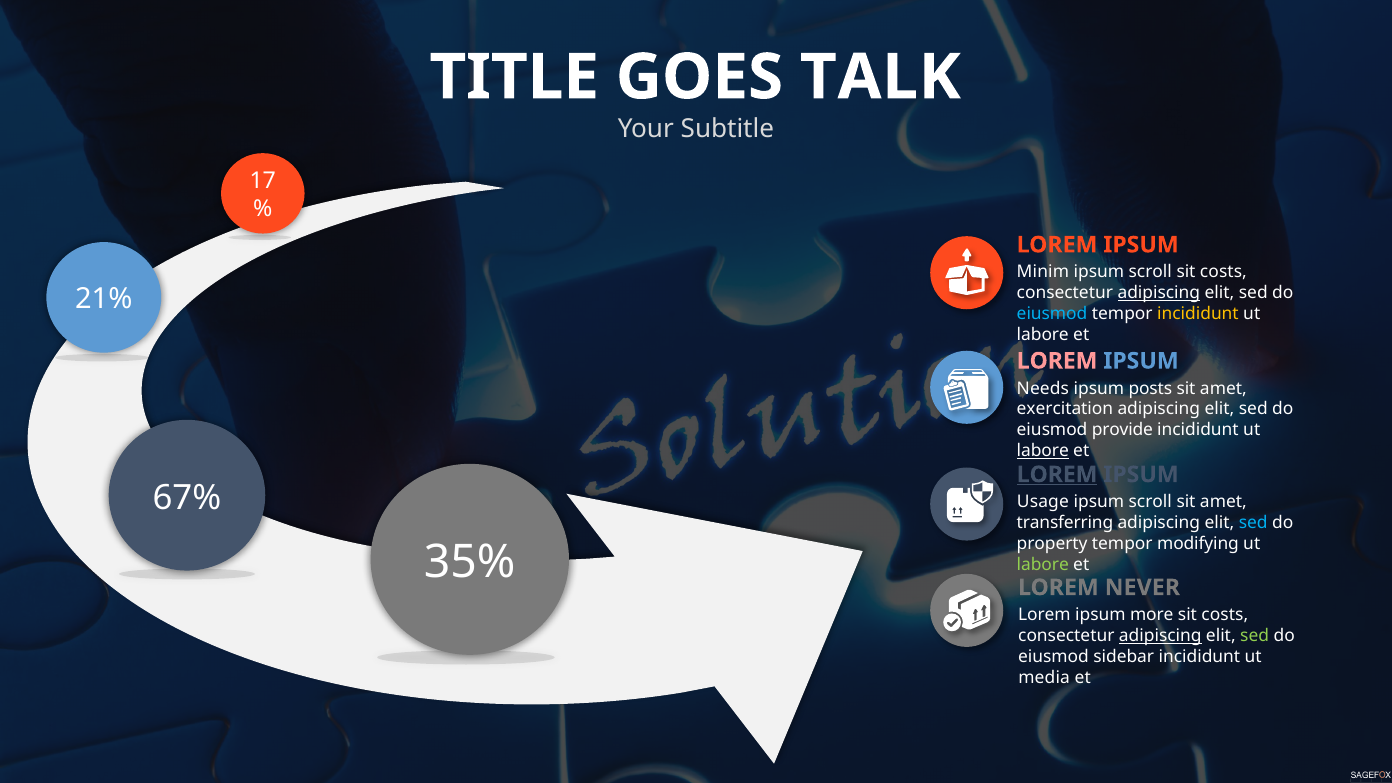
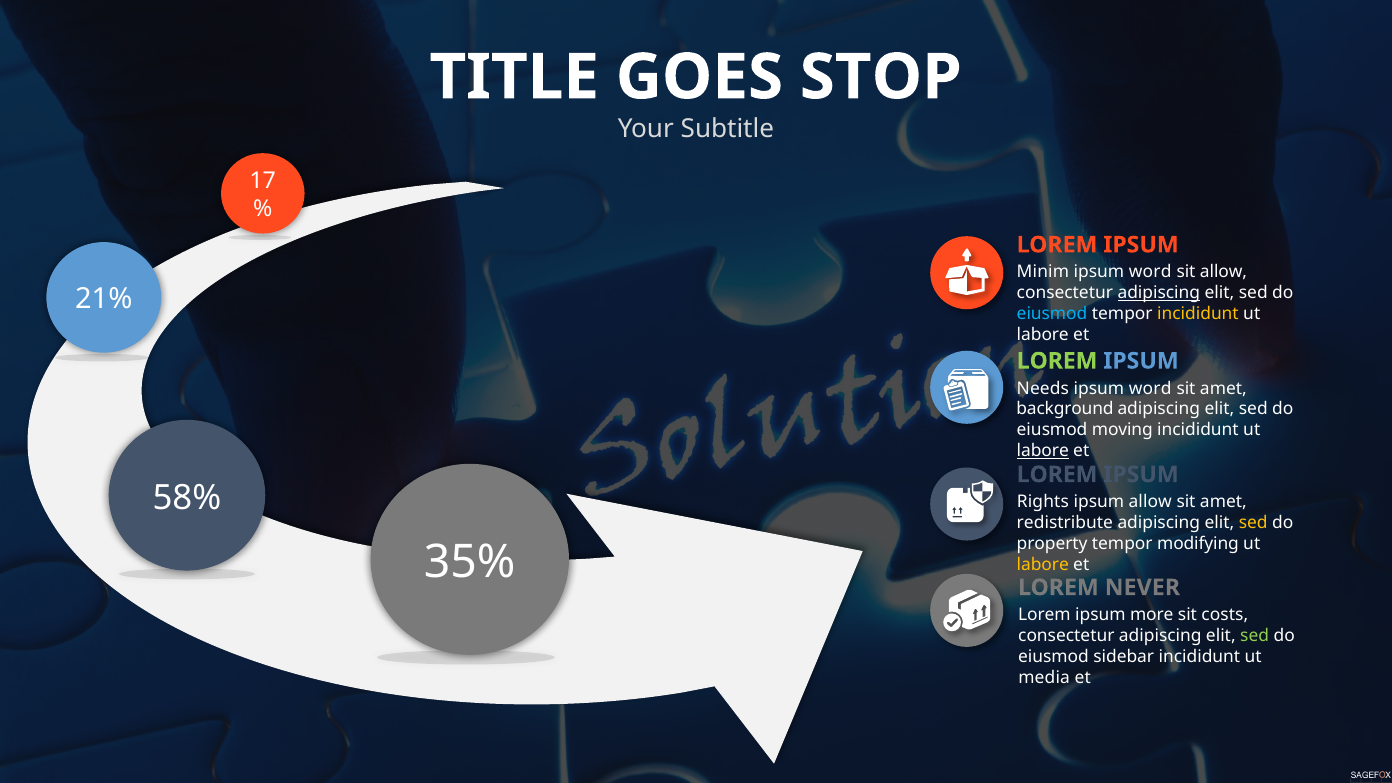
TALK: TALK -> STOP (881, 77)
scroll: scroll -> word (1150, 272)
costs: costs -> allow (1223, 272)
LOREM colour: pink -> light green (1057, 361)
posts: posts -> word (1150, 388)
exercitation: exercitation -> background (1065, 409)
provide: provide -> moving (1122, 430)
LOREM underline: present -> none (1057, 475)
67%: 67% -> 58% (187, 498)
Usage: Usage -> Rights (1043, 502)
scroll: scroll -> allow (1150, 502)
transferring: transferring -> redistribute (1065, 523)
sed colour: light blue -> yellow (1253, 523)
labore colour: light green -> yellow (1043, 565)
adipiscing underline: present -> none (1160, 636)
